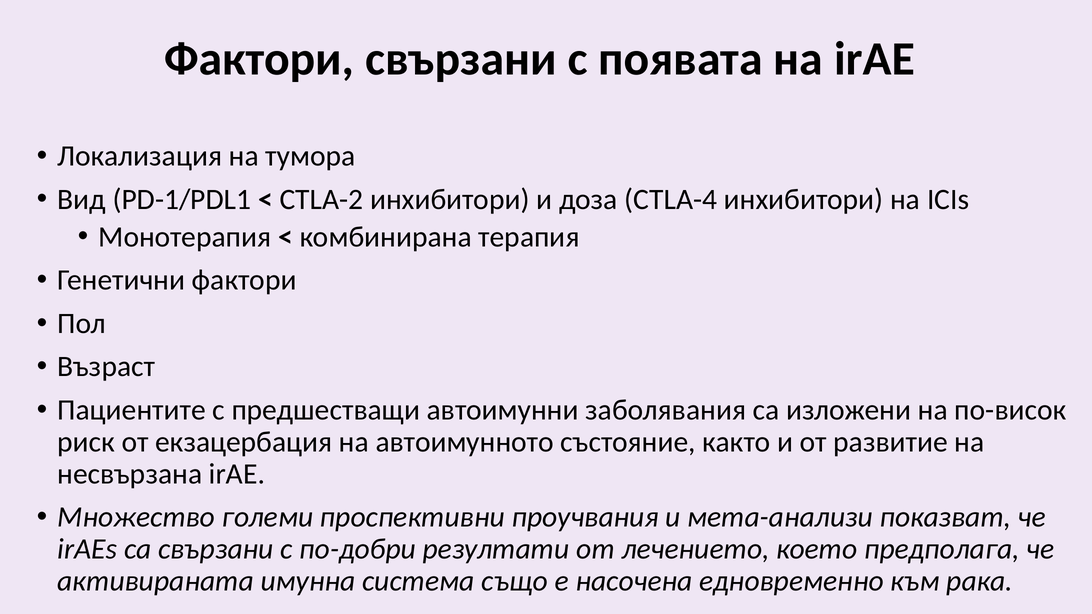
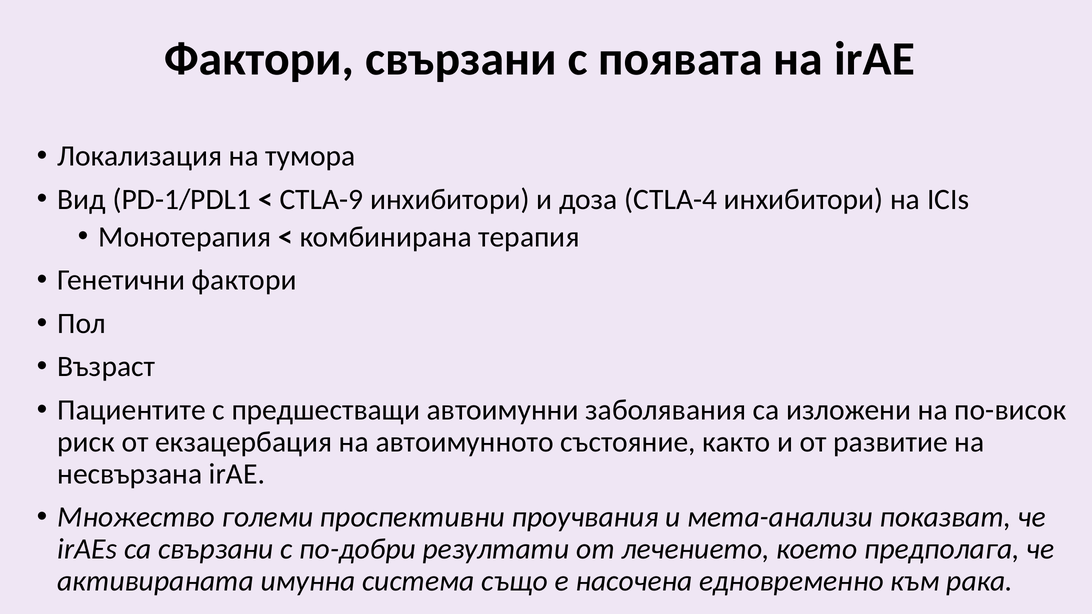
CTLA-2: CTLA-2 -> CTLA-9 (322, 199)
